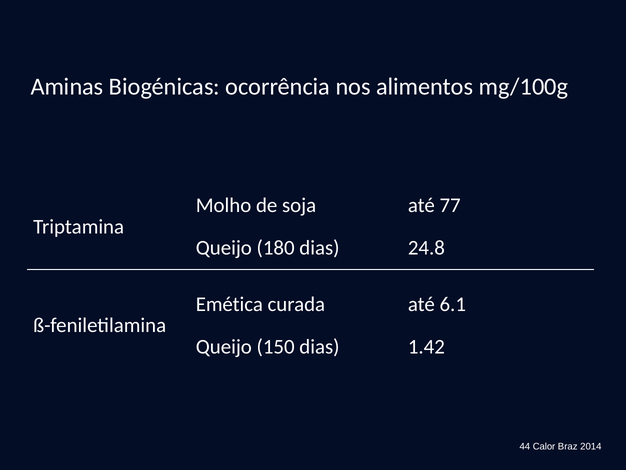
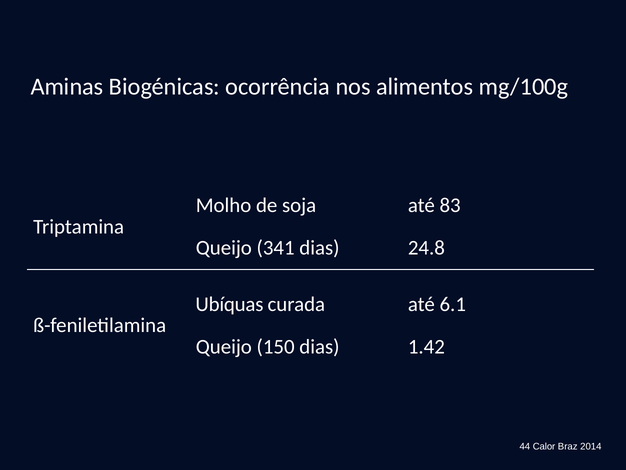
77: 77 -> 83 (450, 205)
180: 180 -> 341 (276, 248)
Emética: Emética -> Ubíquas (229, 304)
